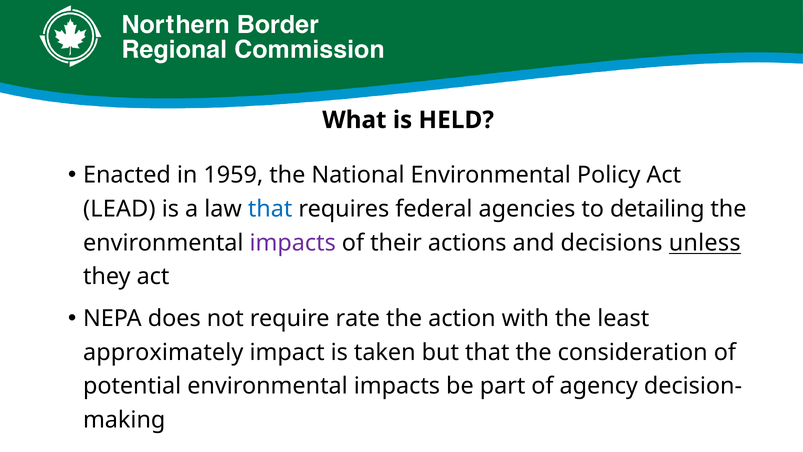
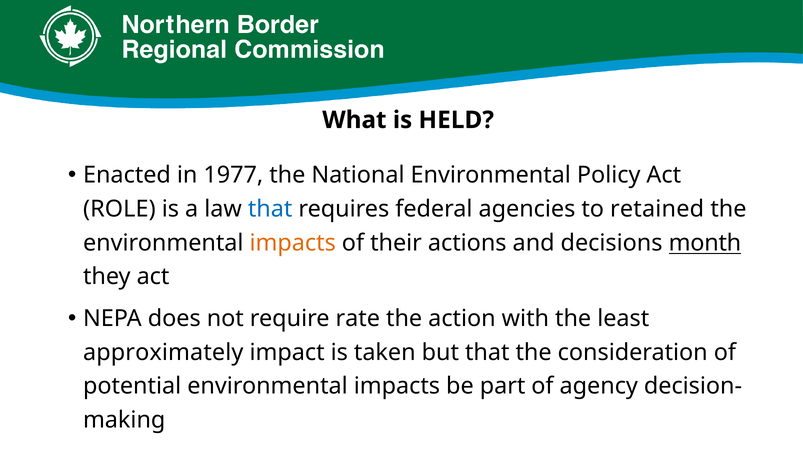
1959: 1959 -> 1977 (233, 175)
LEAD: LEAD -> ROLE (119, 209)
detailing: detailing -> retained (657, 209)
impacts colour: purple -> orange (293, 243)
unless: unless -> month (705, 243)
